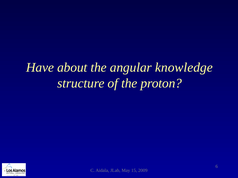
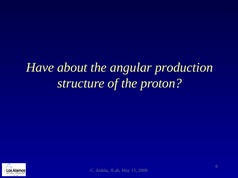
knowledge: knowledge -> production (184, 68)
